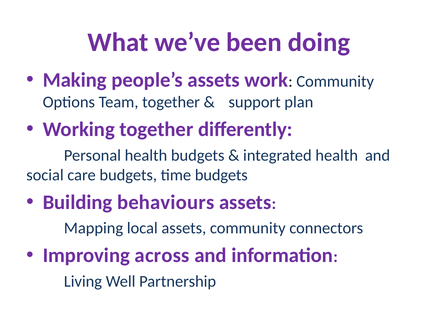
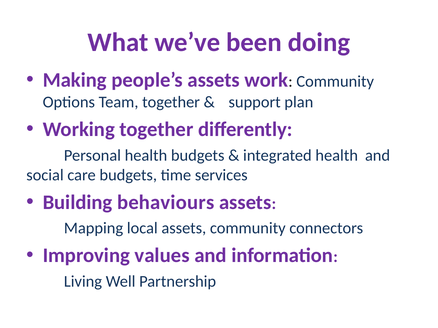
time budgets: budgets -> services (221, 175)
across: across -> values (162, 256)
